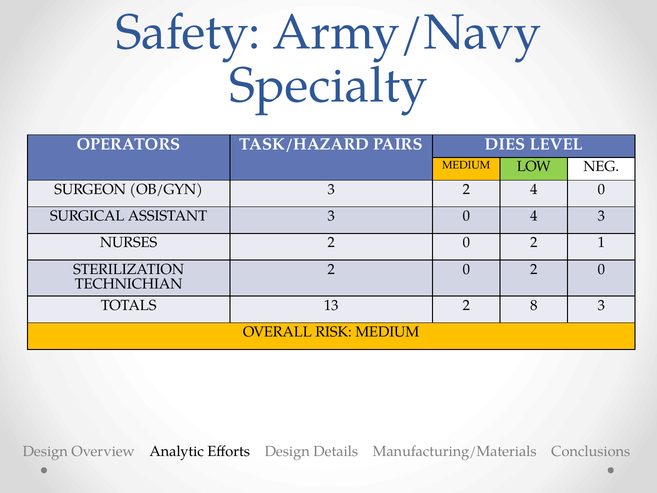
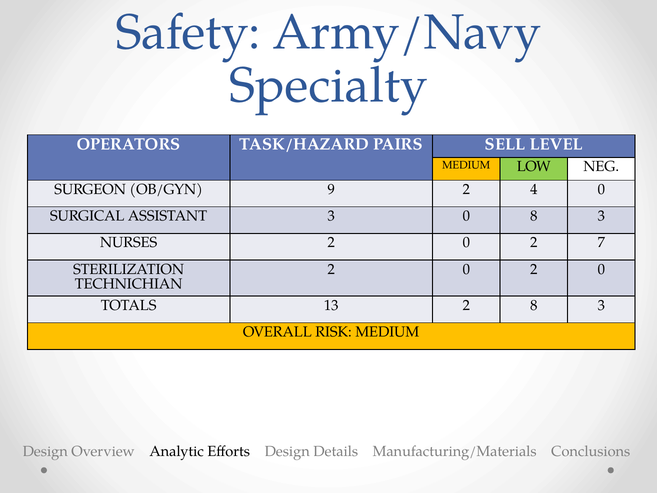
DIES: DIES -> SELL (505, 144)
OB/GYN 3: 3 -> 9 (331, 189)
0 4: 4 -> 8 (534, 216)
1: 1 -> 7 (601, 242)
